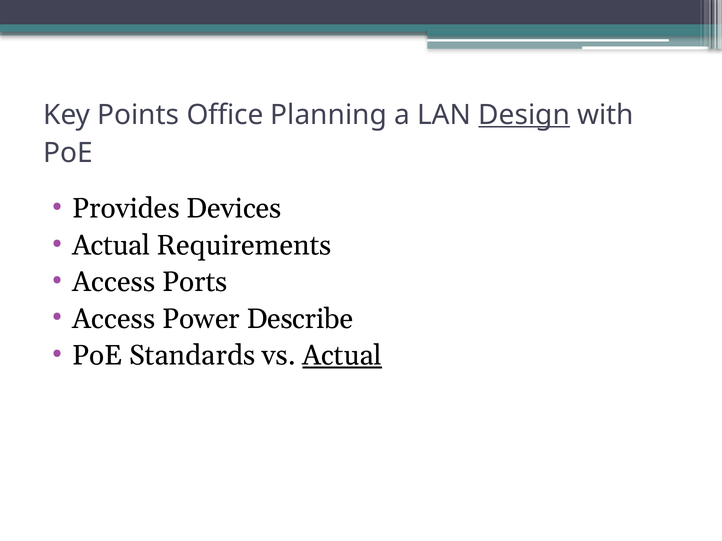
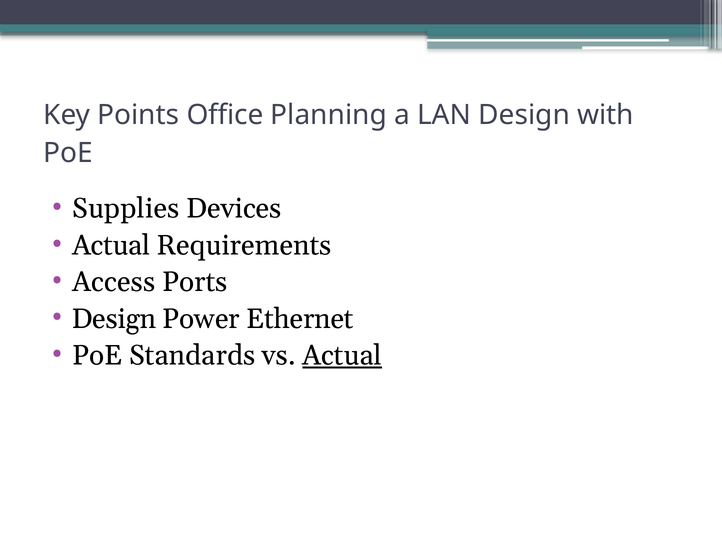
Design underline: present -> none (524, 115)
Provides: Provides -> Supplies (126, 209)
Access: Access -> Design (114, 319)
Describe: Describe -> Ethernet (300, 319)
